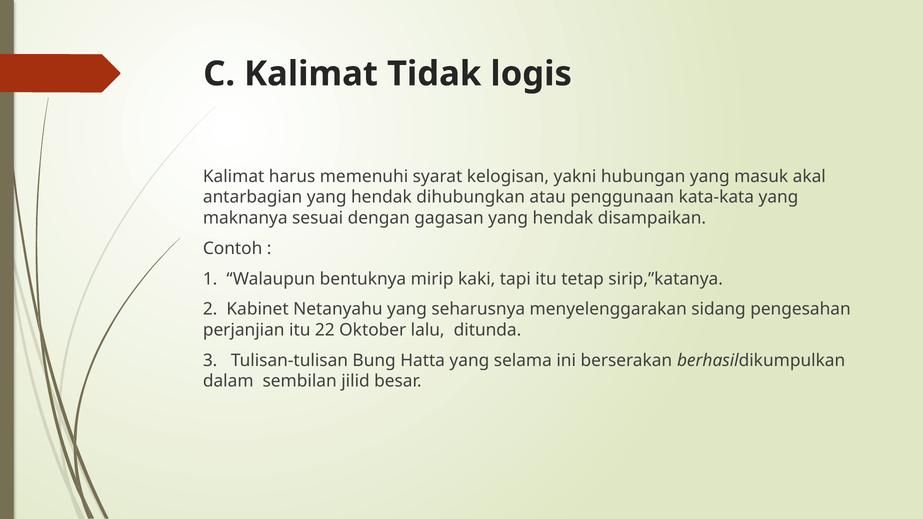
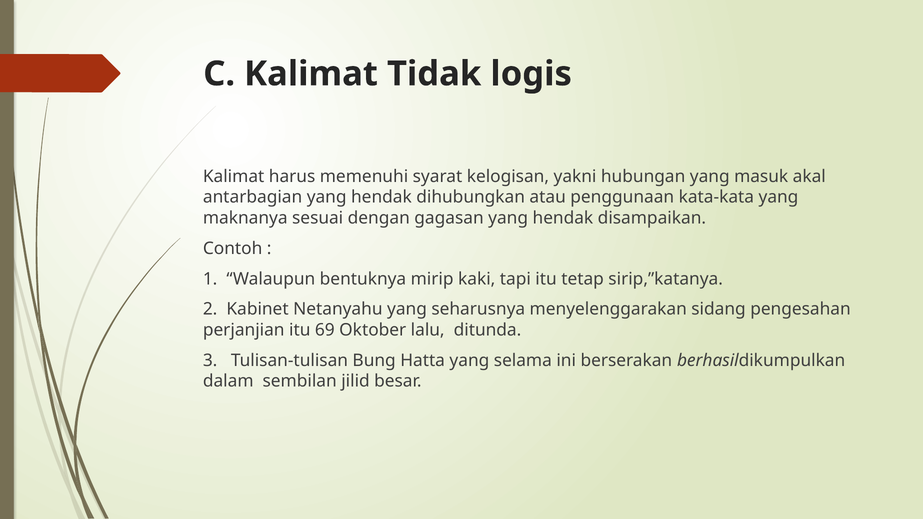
22: 22 -> 69 (325, 330)
